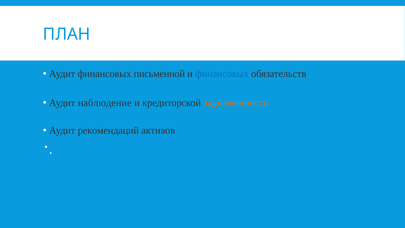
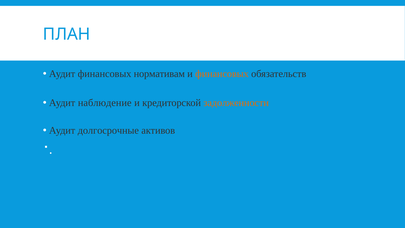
письменной: письменной -> нормативам (159, 74)
финансовых colour: blue -> orange (222, 74)
рекомендаций: рекомендаций -> долгосрочные (108, 131)
